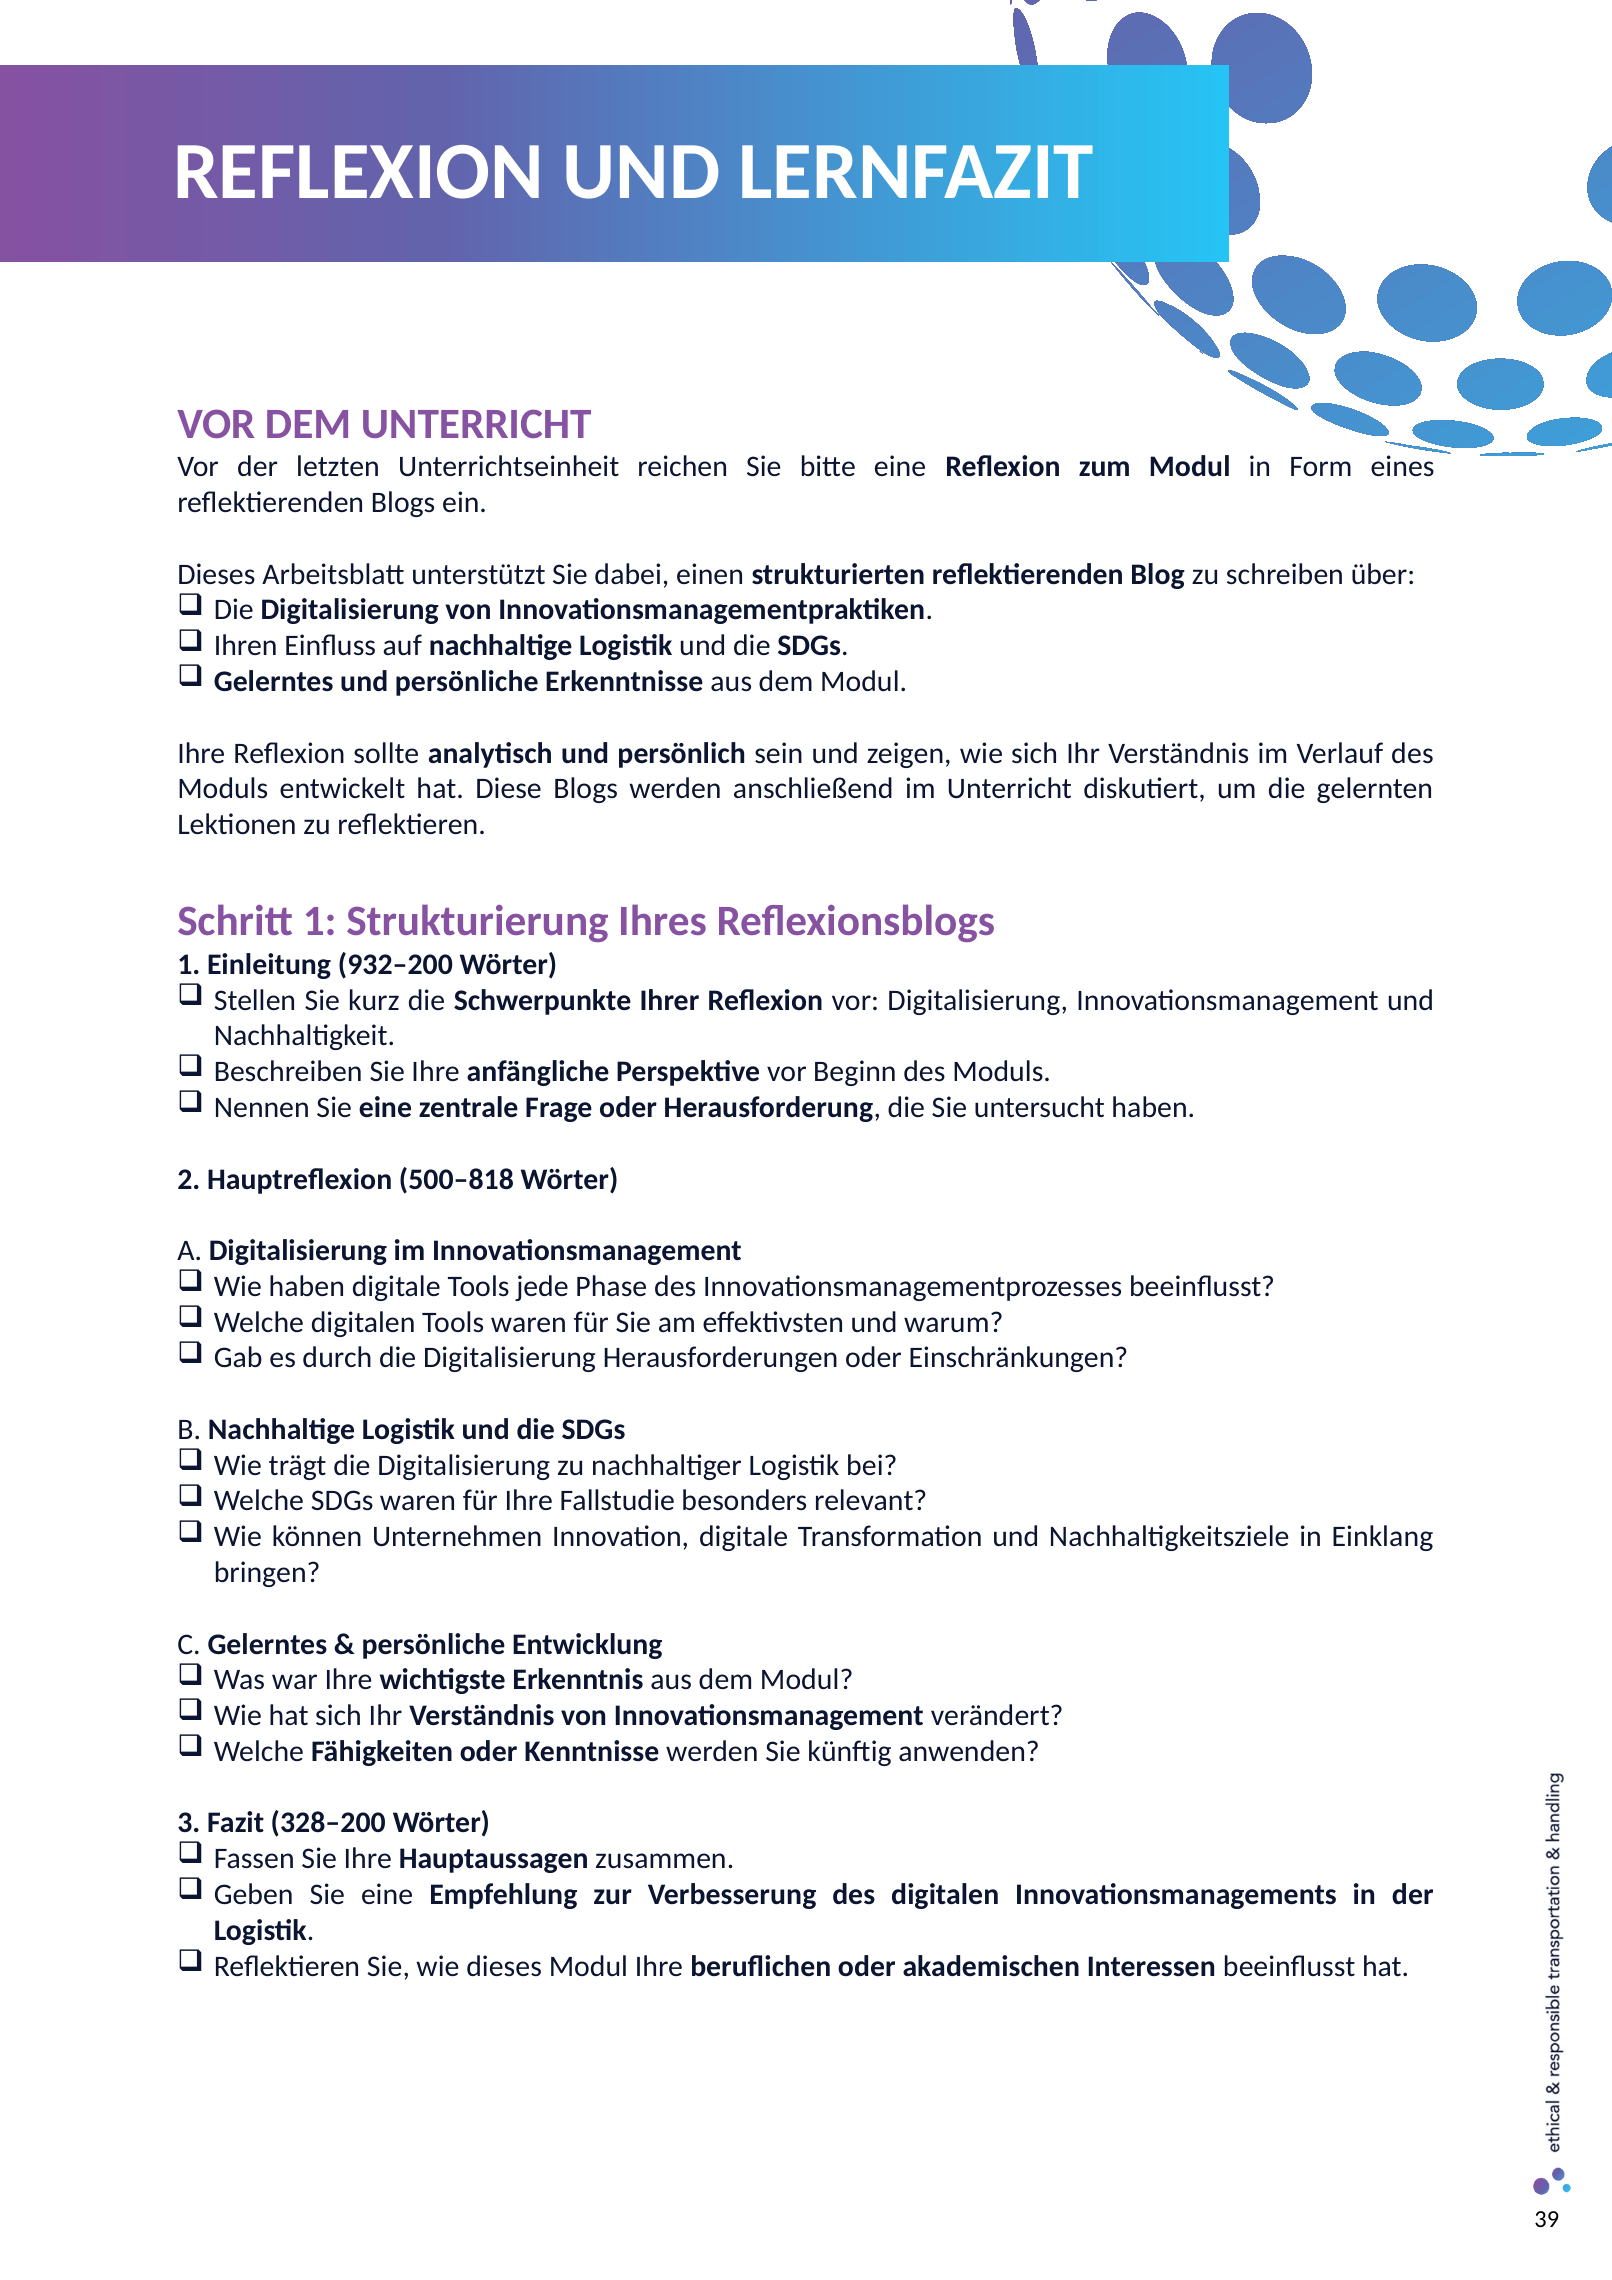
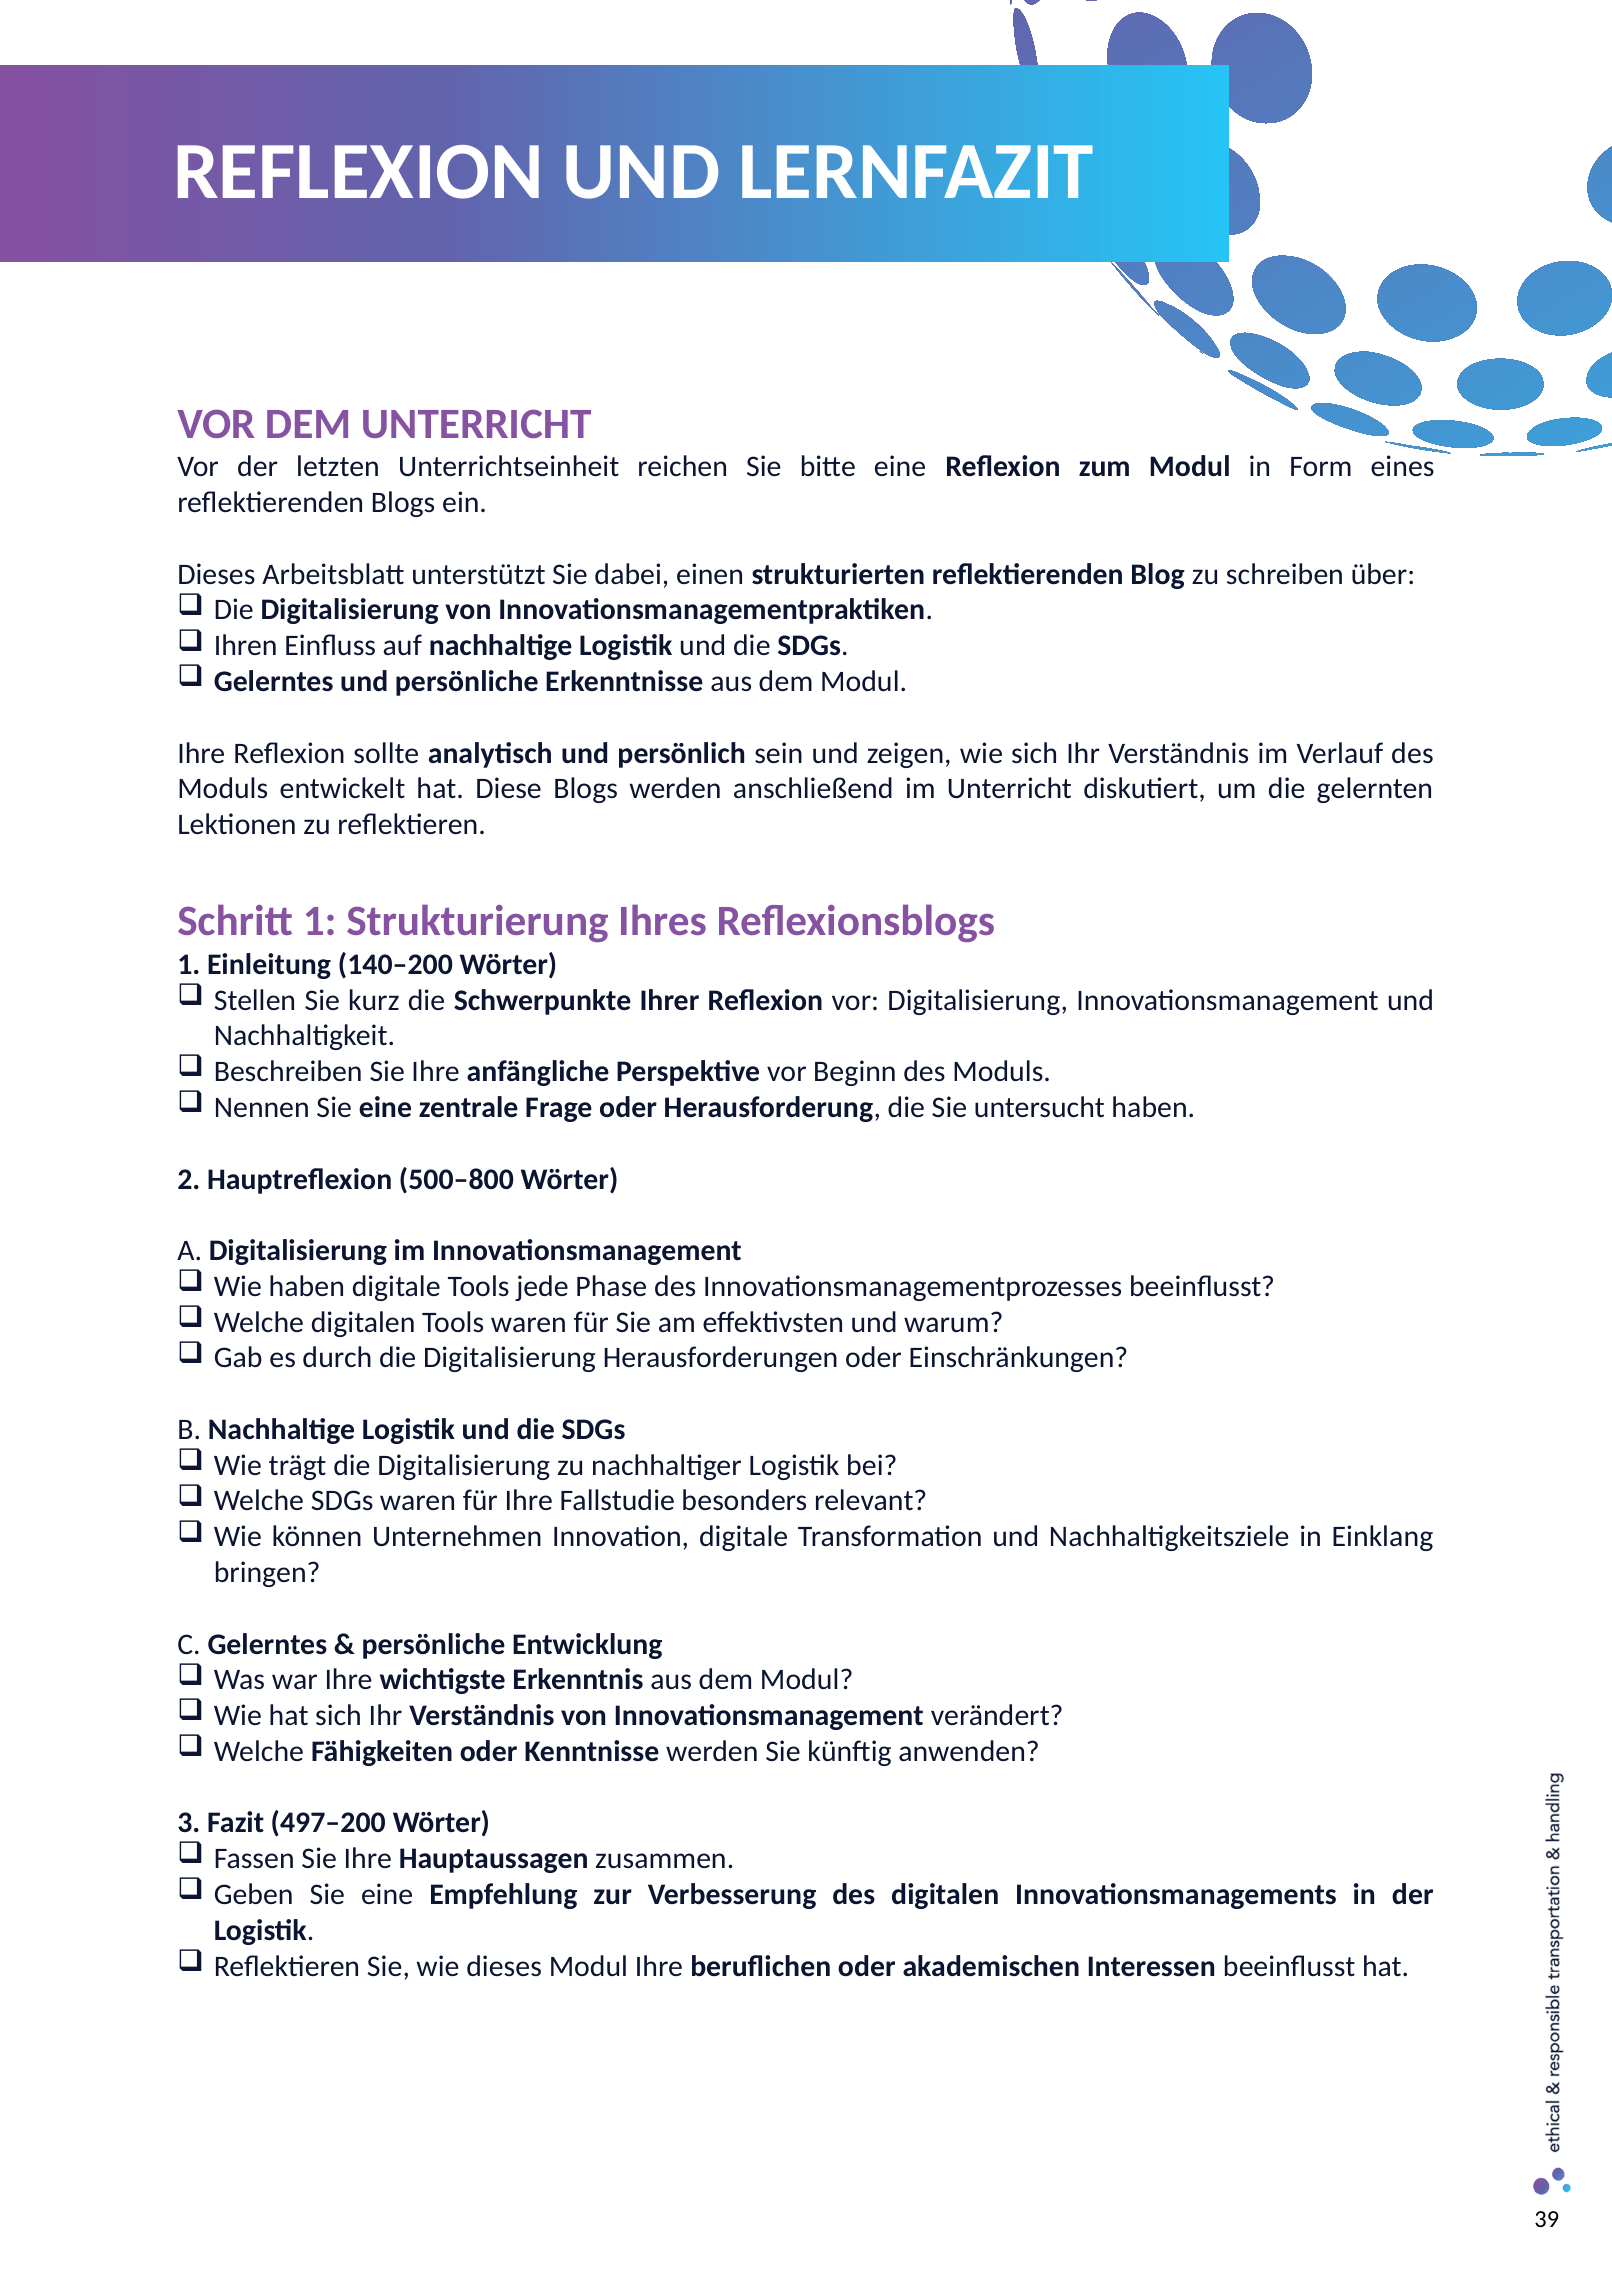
932–200: 932–200 -> 140–200 (395, 964)
500–818: 500–818 -> 500–800 (456, 1179)
328–200: 328–200 -> 497–200 (328, 1823)
